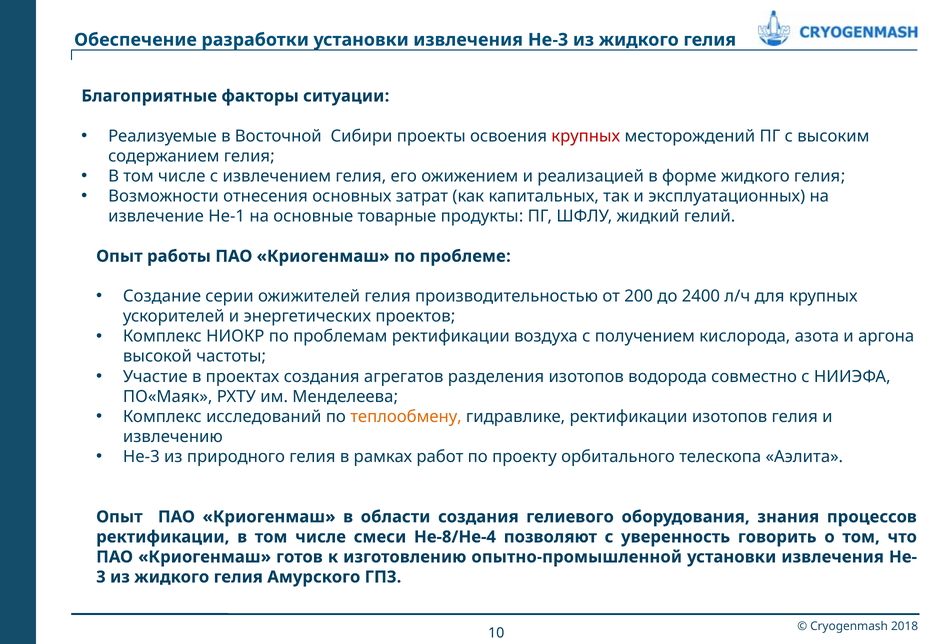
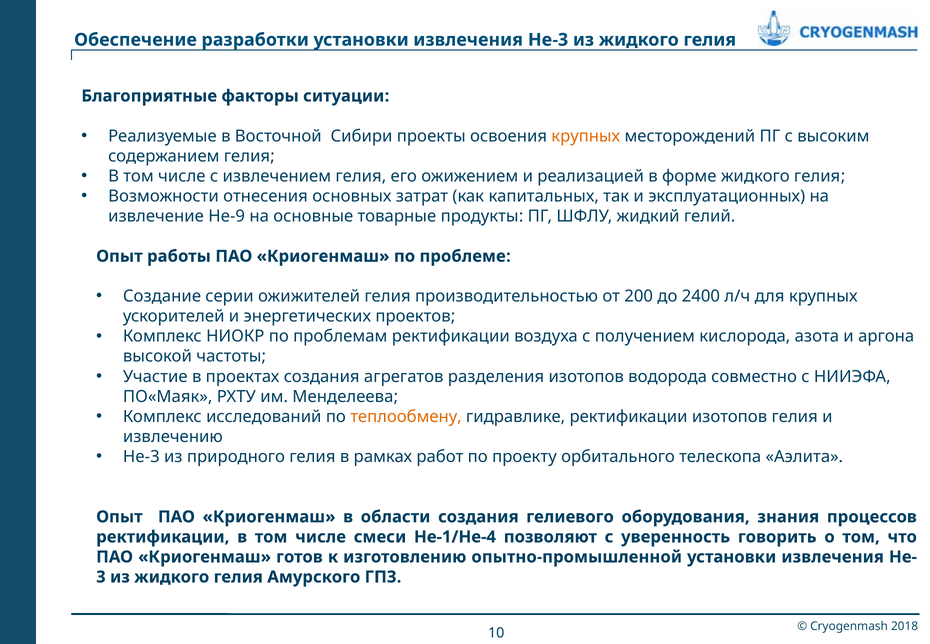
крупных colour: red -> orange (586, 136)
He-1: He-1 -> He-9 (227, 216)
Не-8/Не-4: Не-8/Не-4 -> Не-1/Не-4 (455, 537)
